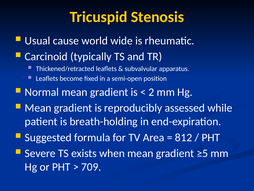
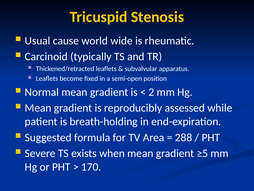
812: 812 -> 288 (184, 137)
709: 709 -> 170 (91, 166)
